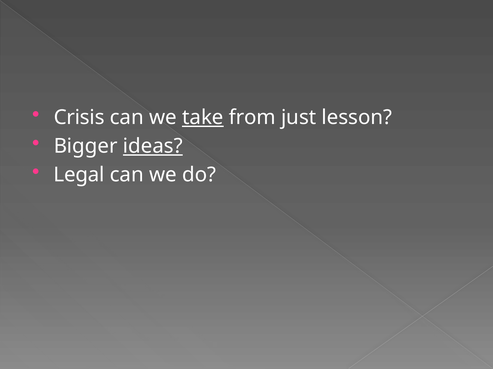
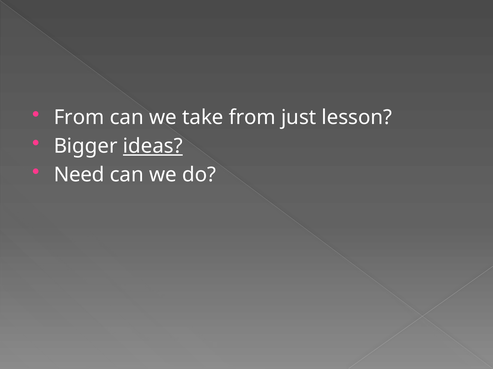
Crisis: Crisis -> From (79, 118)
take underline: present -> none (203, 118)
Legal: Legal -> Need (79, 175)
